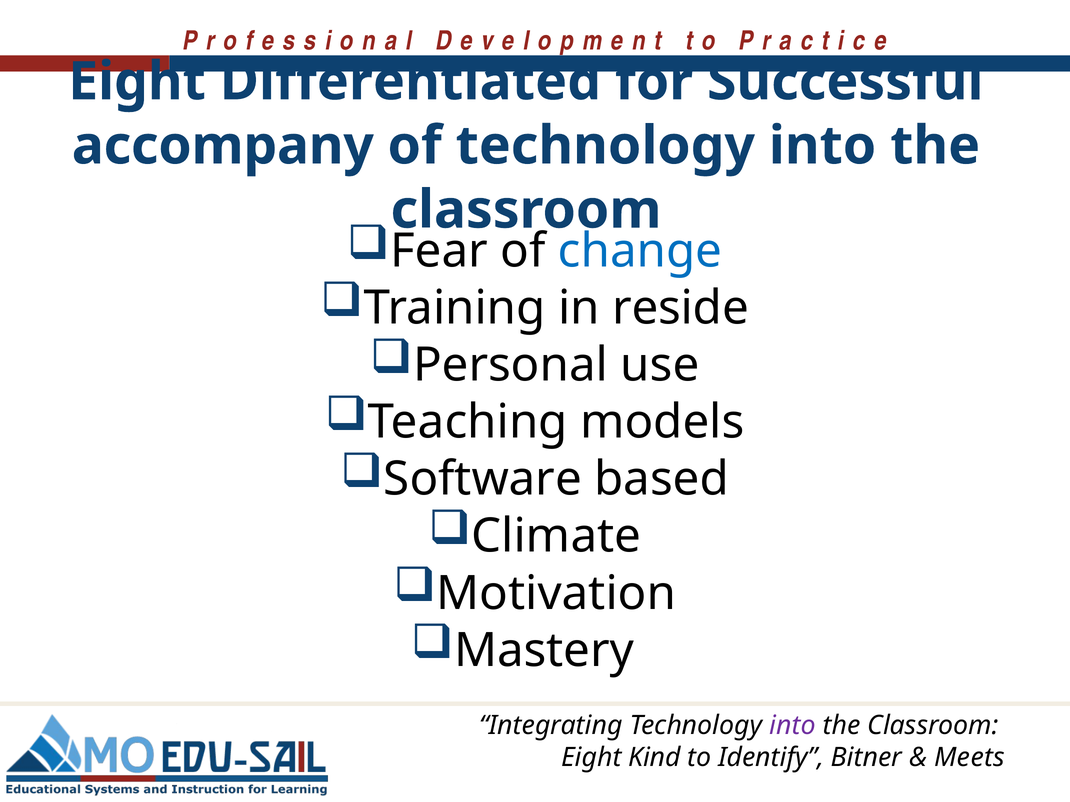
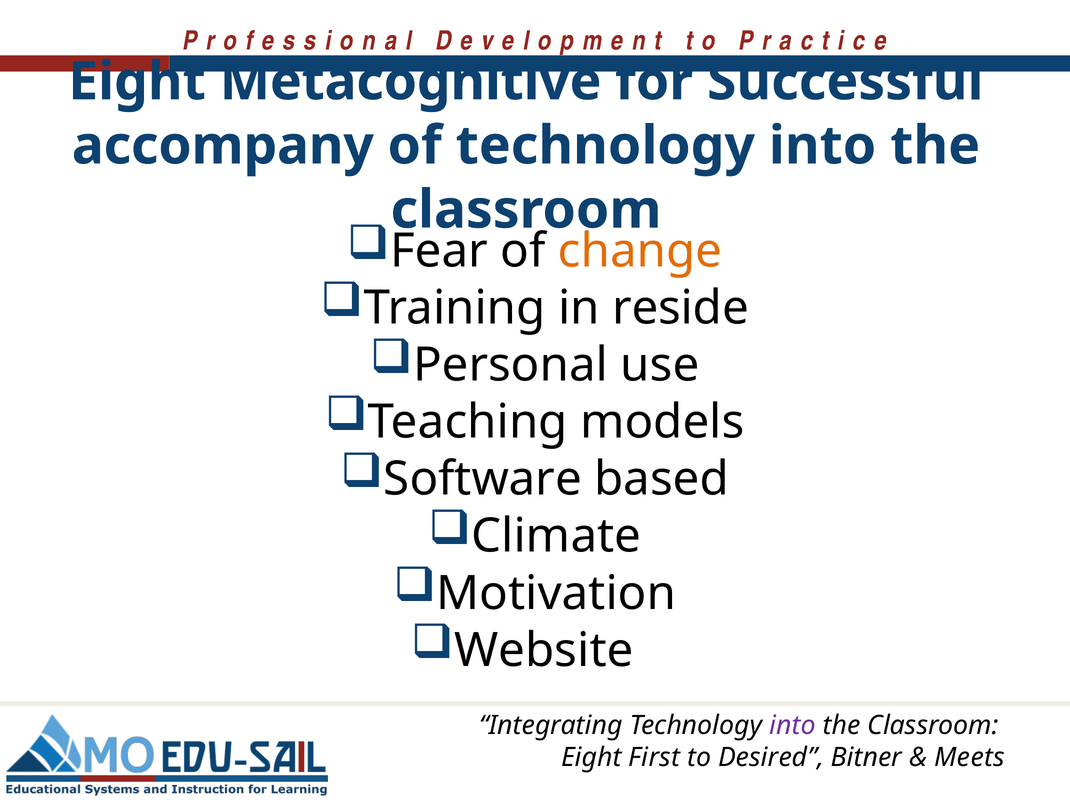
Differentiated: Differentiated -> Metacognitive (411, 82)
change colour: blue -> orange (640, 251)
Mastery: Mastery -> Website (544, 651)
Kind: Kind -> First (654, 758)
Identify: Identify -> Desired (771, 758)
